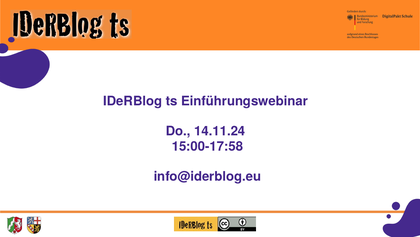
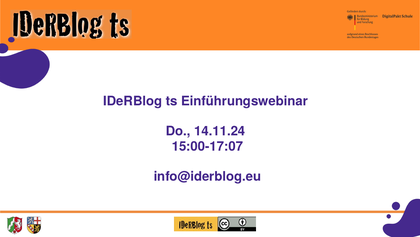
15:00-17:58: 15:00-17:58 -> 15:00-17:07 (207, 146)
